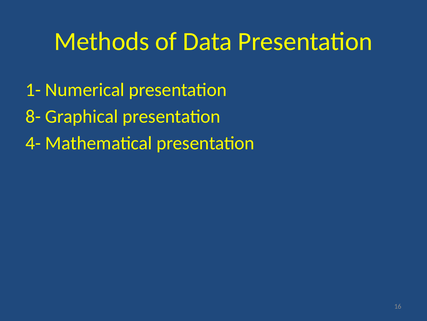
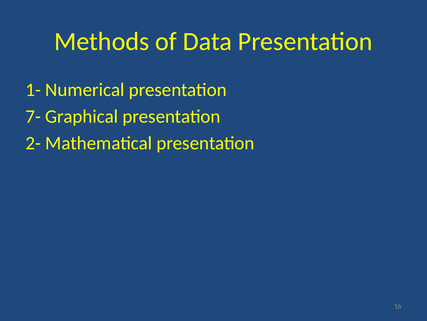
8-: 8- -> 7- (33, 116)
4-: 4- -> 2- (33, 143)
